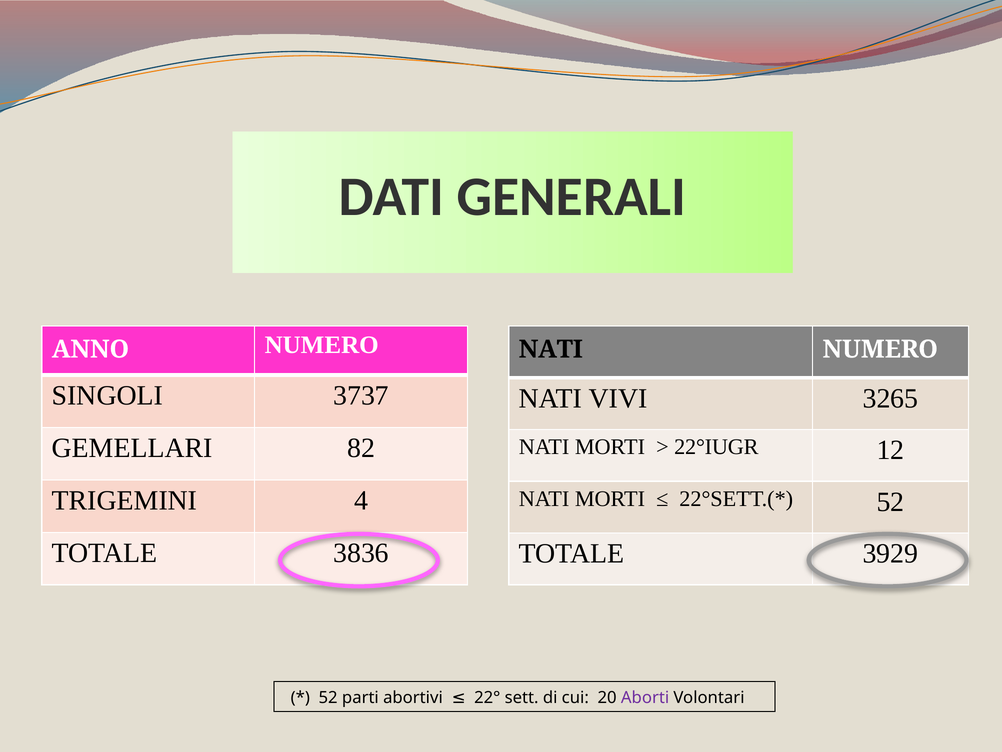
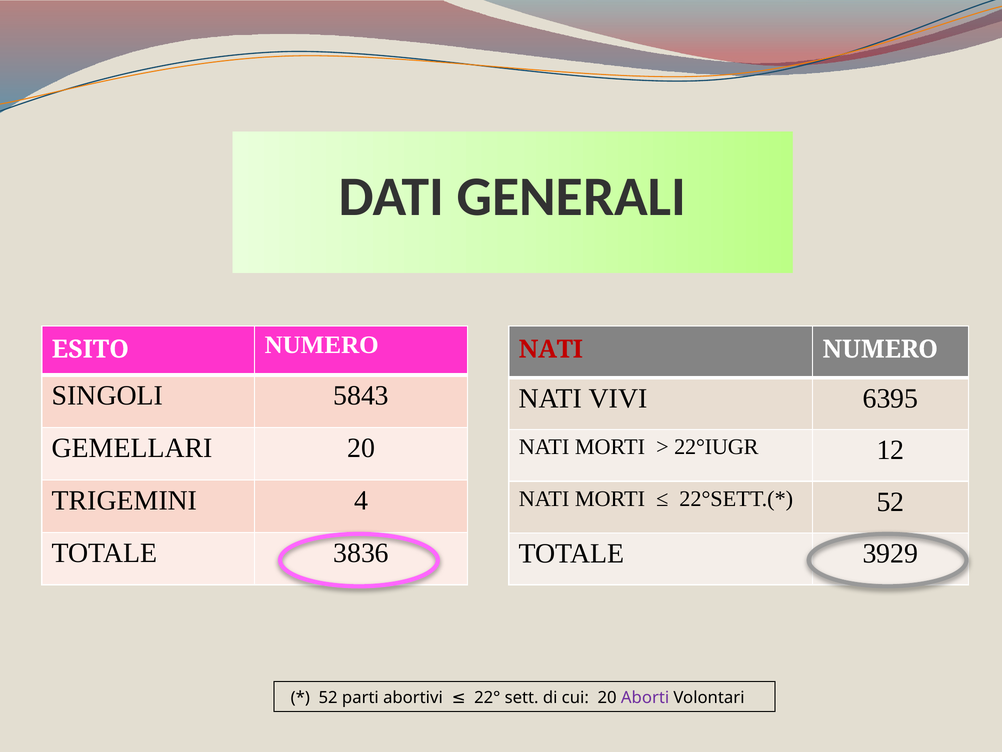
ANNO: ANNO -> ESITO (90, 349)
NATI colour: black -> red (551, 349)
3737: 3737 -> 5843 (361, 395)
3265: 3265 -> 6395 (890, 398)
GEMELLARI 82: 82 -> 20 (361, 448)
